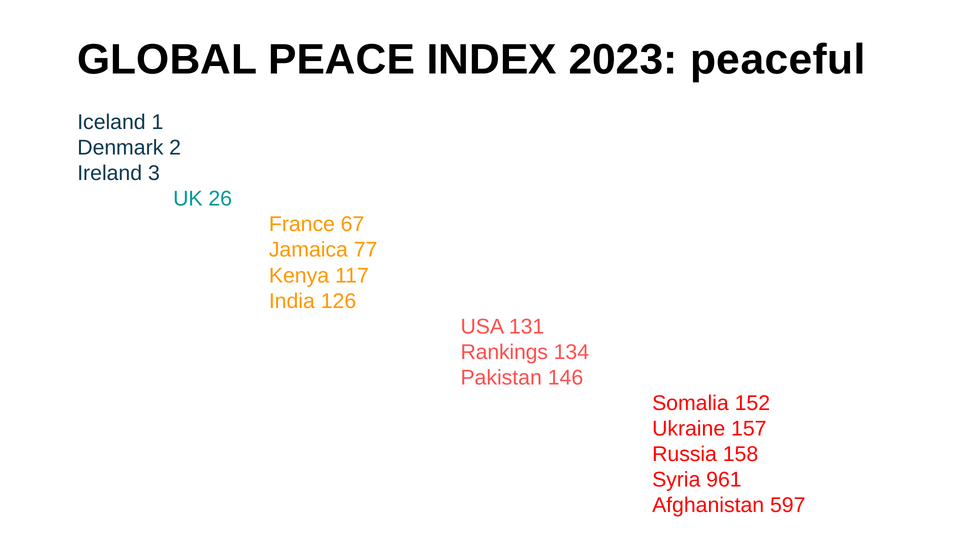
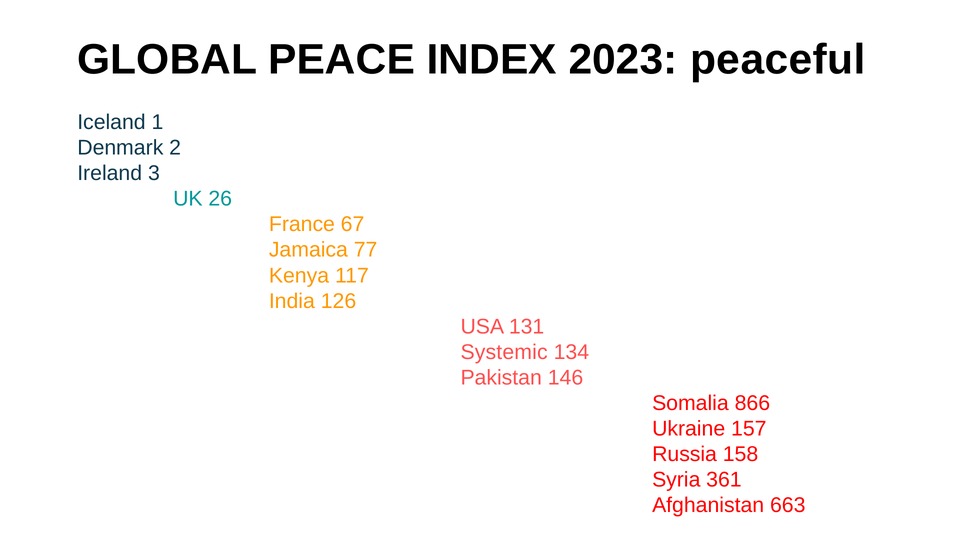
Rankings: Rankings -> Systemic (504, 352)
152: 152 -> 866 (752, 403)
961: 961 -> 361 (724, 480)
597: 597 -> 663 (788, 505)
